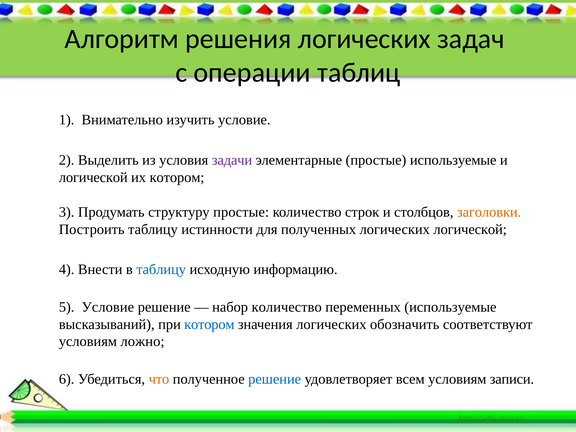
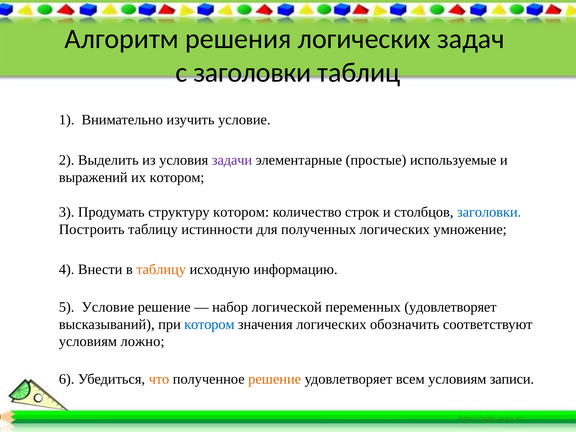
с операции: операции -> заголовки (252, 73)
логической: логической -> выражений (93, 177)
структуру простые: простые -> котором (241, 212)
заголовки colour: orange -> blue (489, 212)
логических логической: логической -> умножение (470, 229)
таблицу colour: blue -> orange (161, 270)
набор количество: количество -> логической (287, 307)
переменных используемые: используемые -> удовлетворяет (450, 307)
решение colour: blue -> orange (275, 379)
